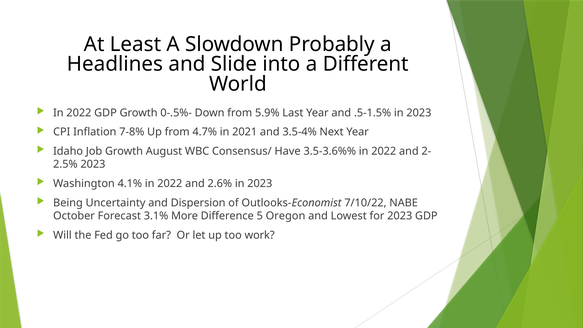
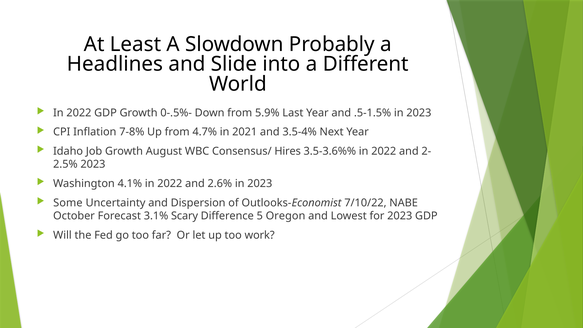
Have: Have -> Hires (288, 151)
Being: Being -> Some (68, 203)
More: More -> Scary (185, 216)
